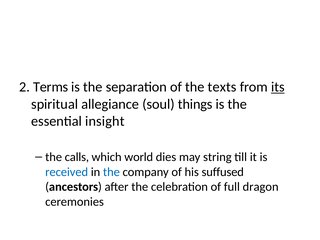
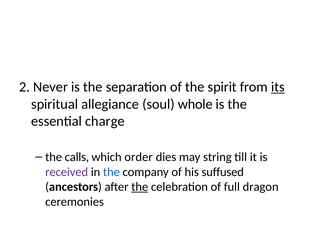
Terms: Terms -> Never (51, 87)
texts: texts -> spirit (222, 87)
things: things -> whole (195, 104)
insight: insight -> charge (105, 121)
world: world -> order (139, 157)
received colour: blue -> purple (67, 172)
the underline: none -> present (140, 187)
